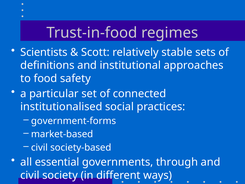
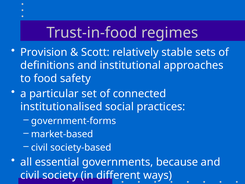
Scientists: Scientists -> Provision (44, 52)
through: through -> because (177, 162)
